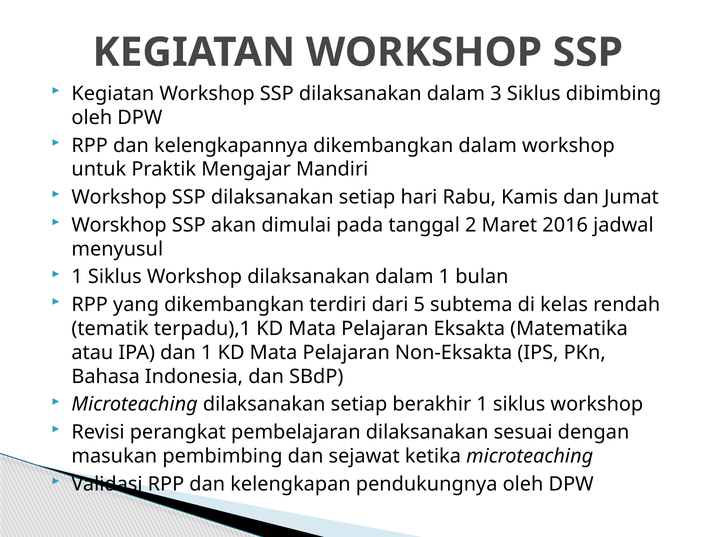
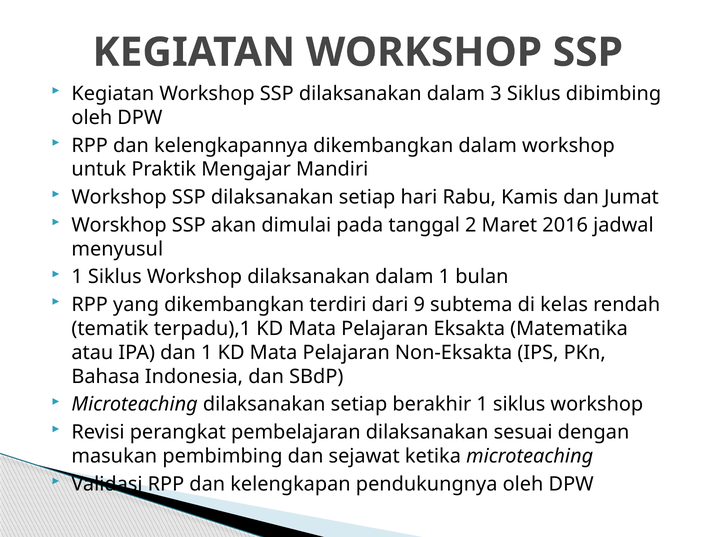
5: 5 -> 9 (419, 305)
